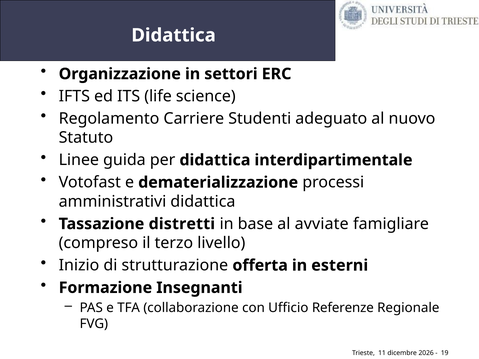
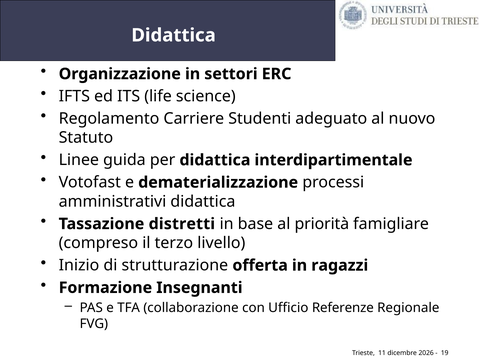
avviate: avviate -> priorità (322, 224)
esterni: esterni -> ragazzi (340, 266)
